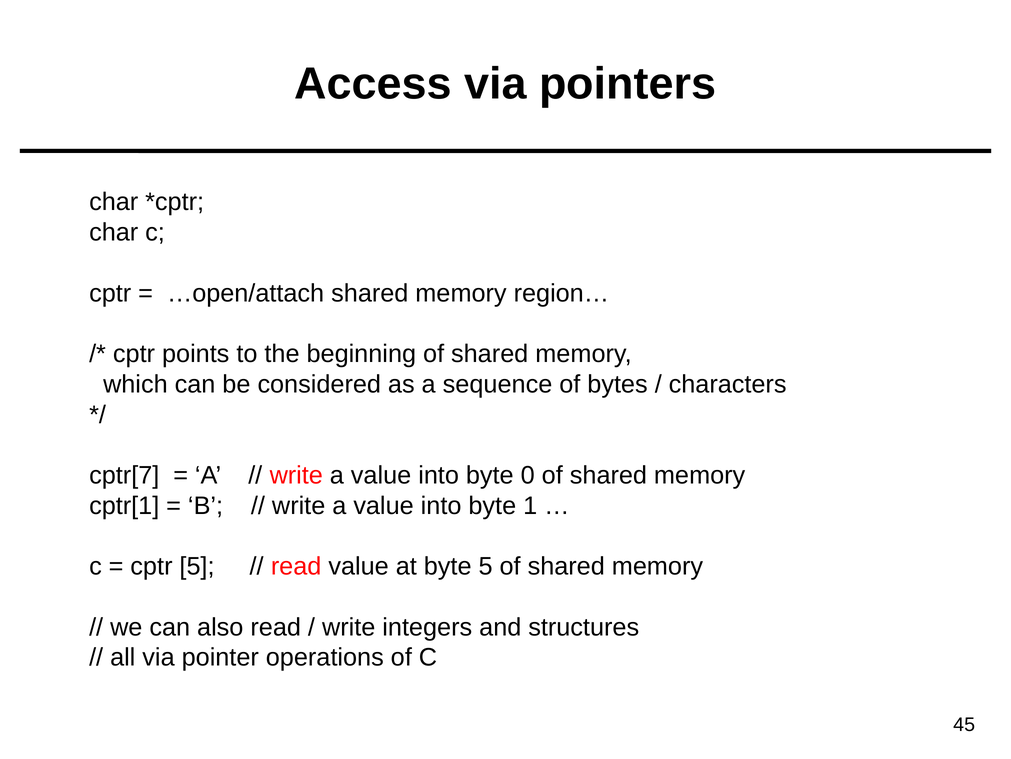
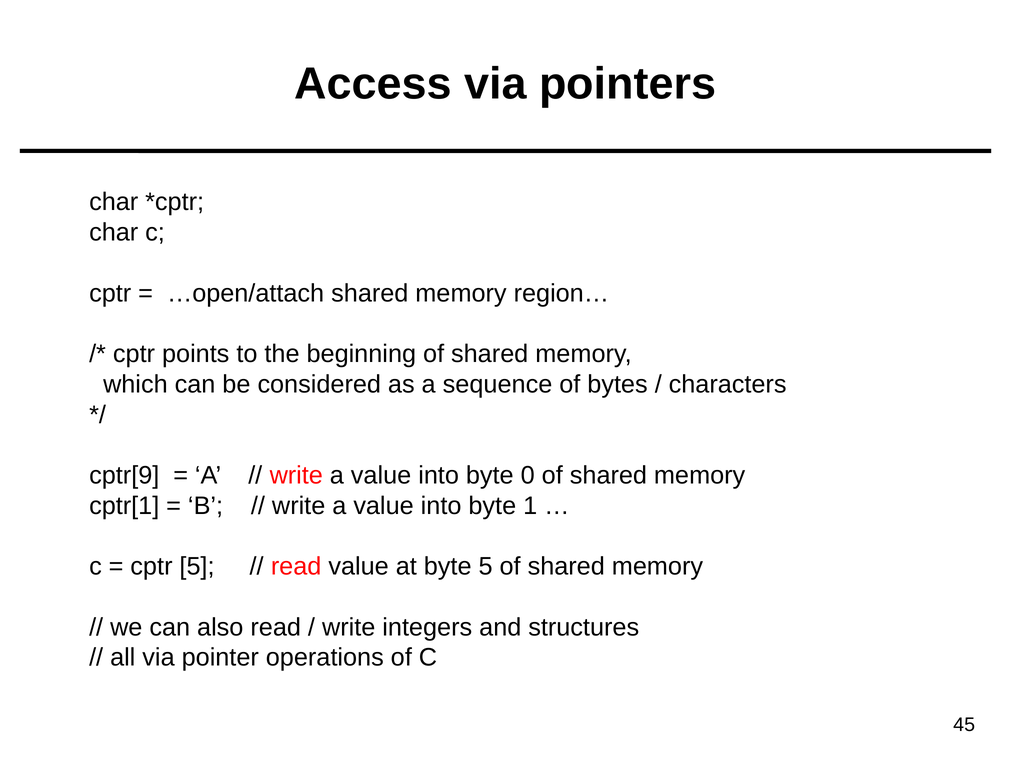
cptr[7: cptr[7 -> cptr[9 (124, 475)
